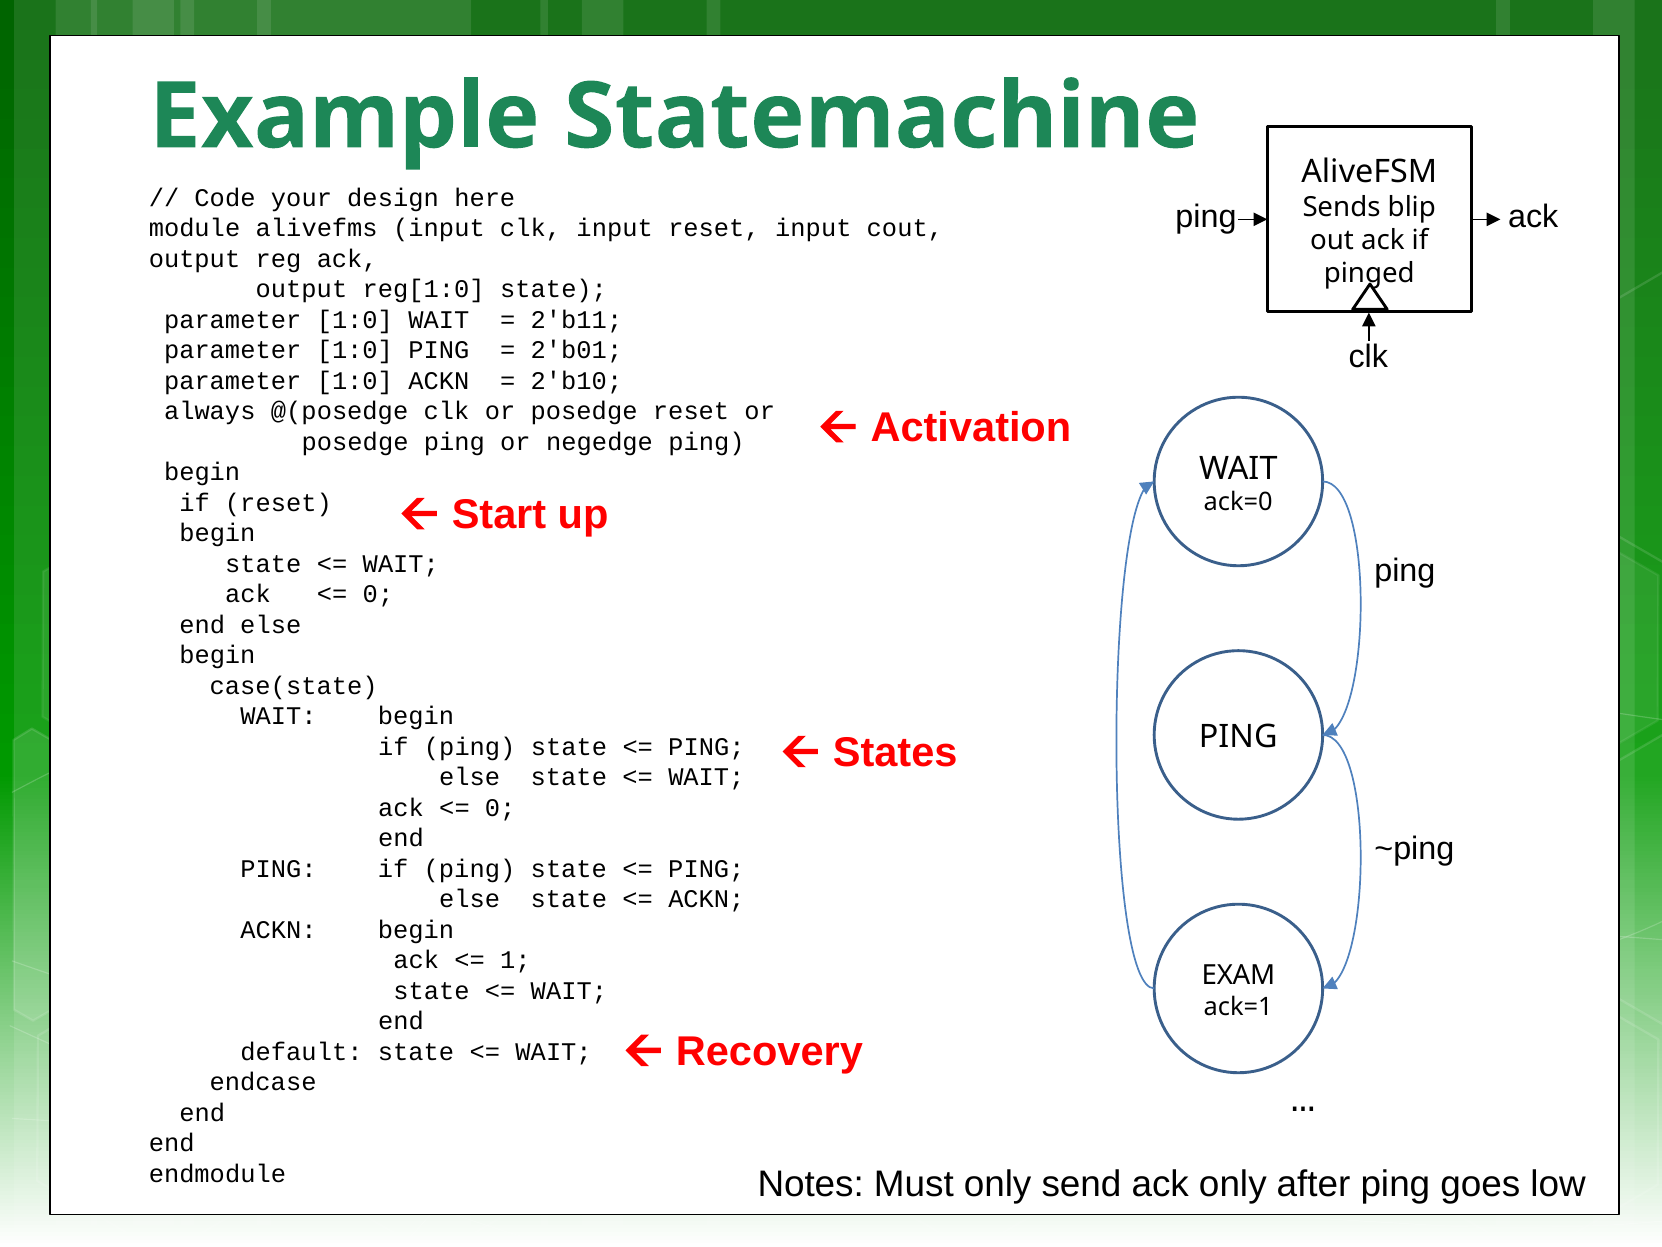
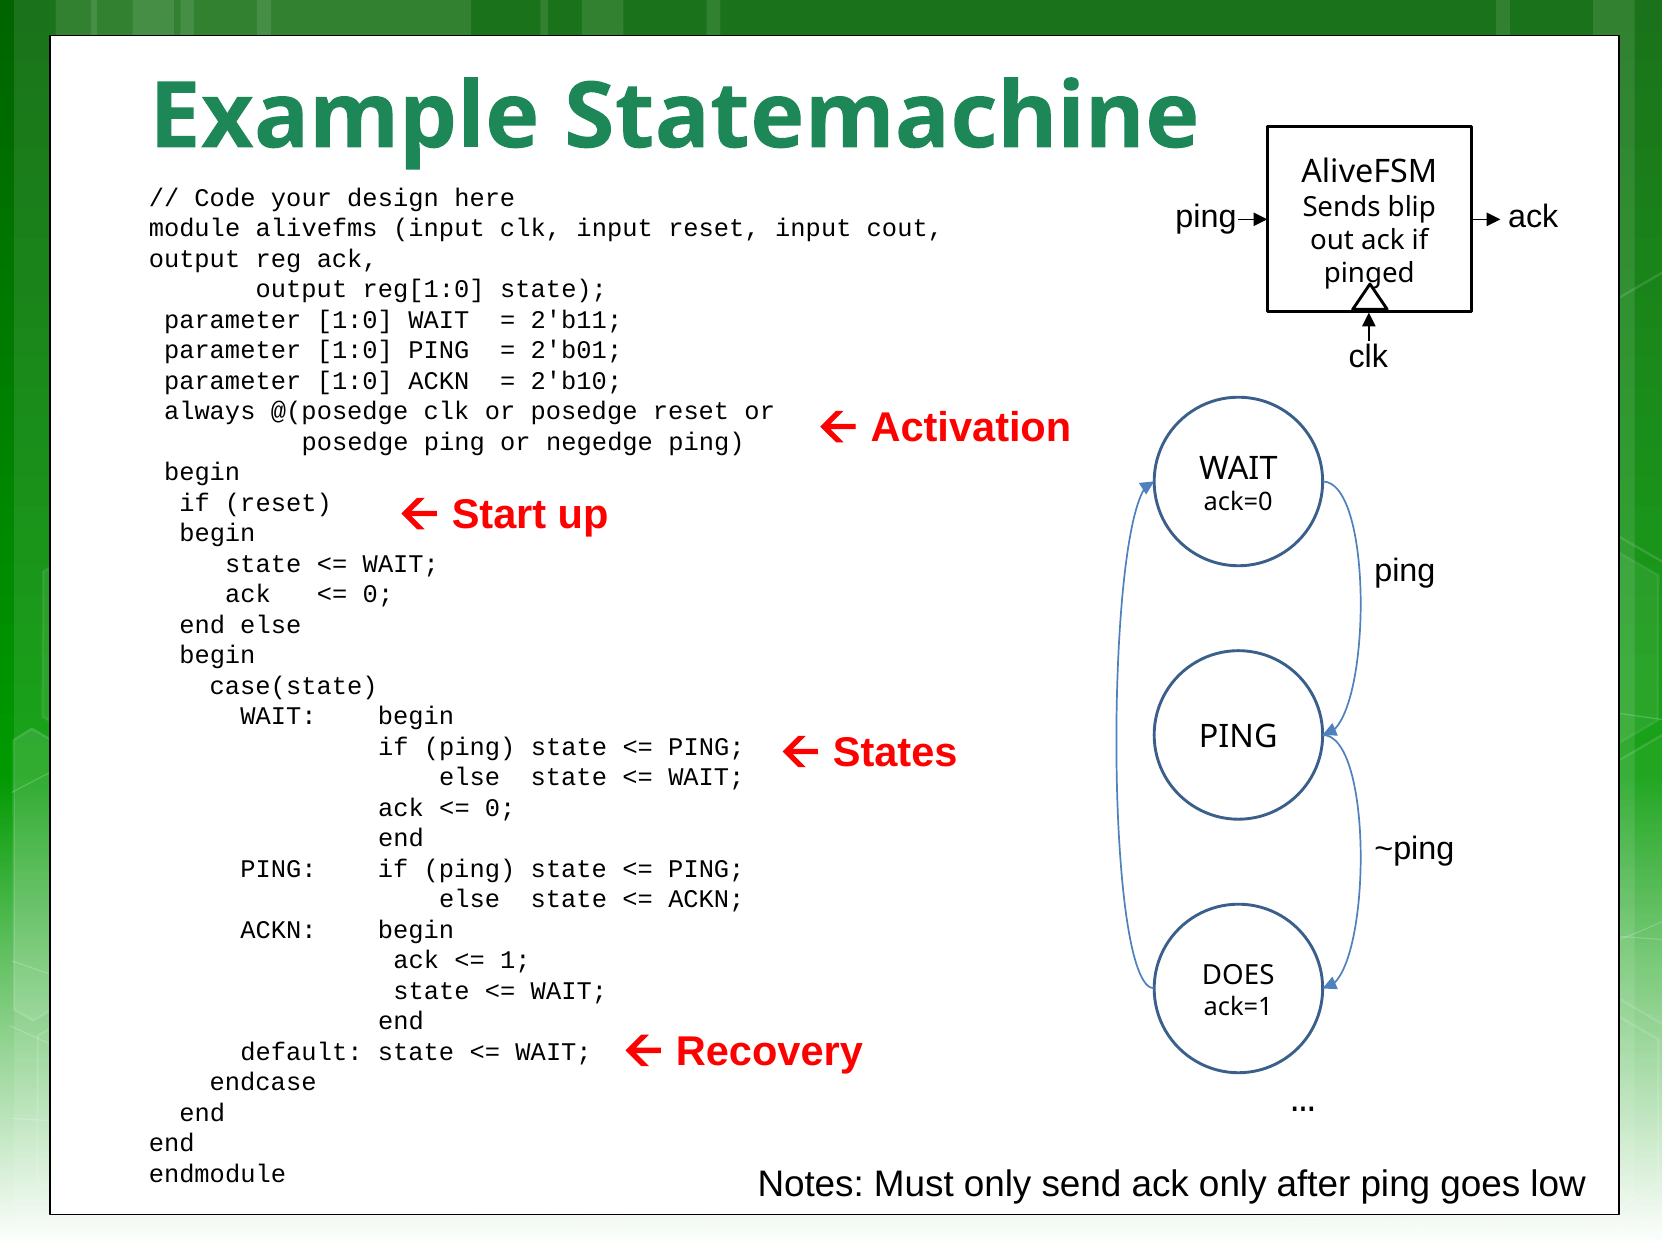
EXAM: EXAM -> DOES (1238, 975)
